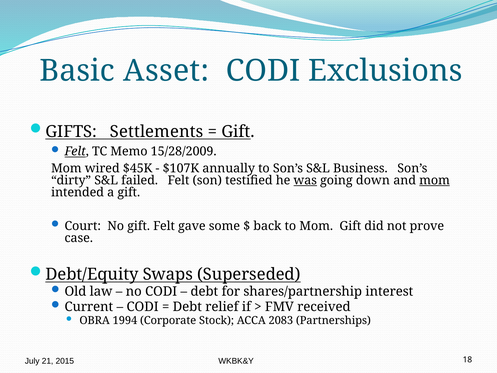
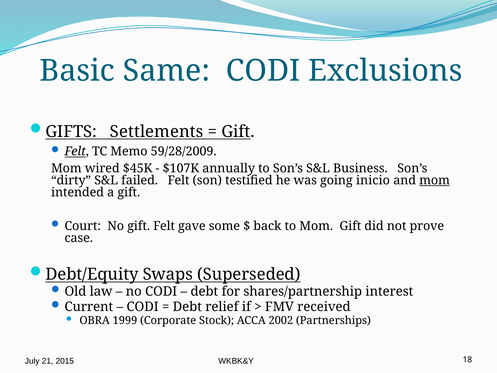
Asset: Asset -> Same (166, 71)
15/28/2009: 15/28/2009 -> 59/28/2009 (184, 151)
was underline: present -> none (305, 180)
down: down -> inicio (373, 180)
1994: 1994 -> 1999 (125, 320)
2083: 2083 -> 2002 (281, 320)
